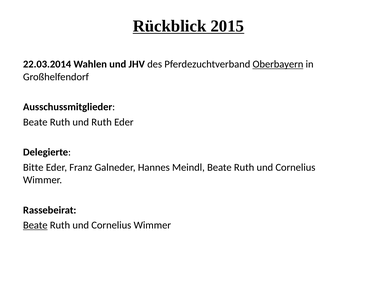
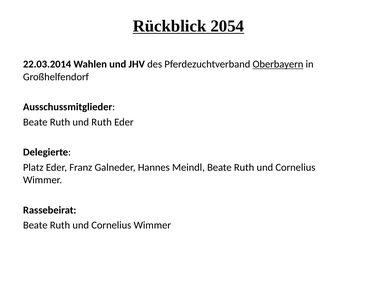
2015: 2015 -> 2054 (227, 26)
Bitte: Bitte -> Platz (33, 167)
Beate underline: present -> none (35, 225)
